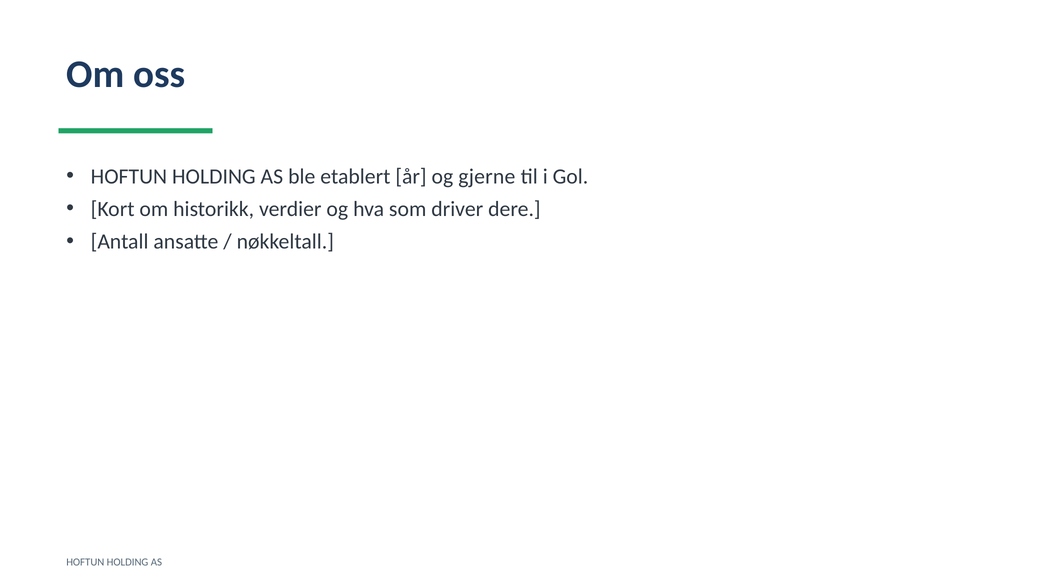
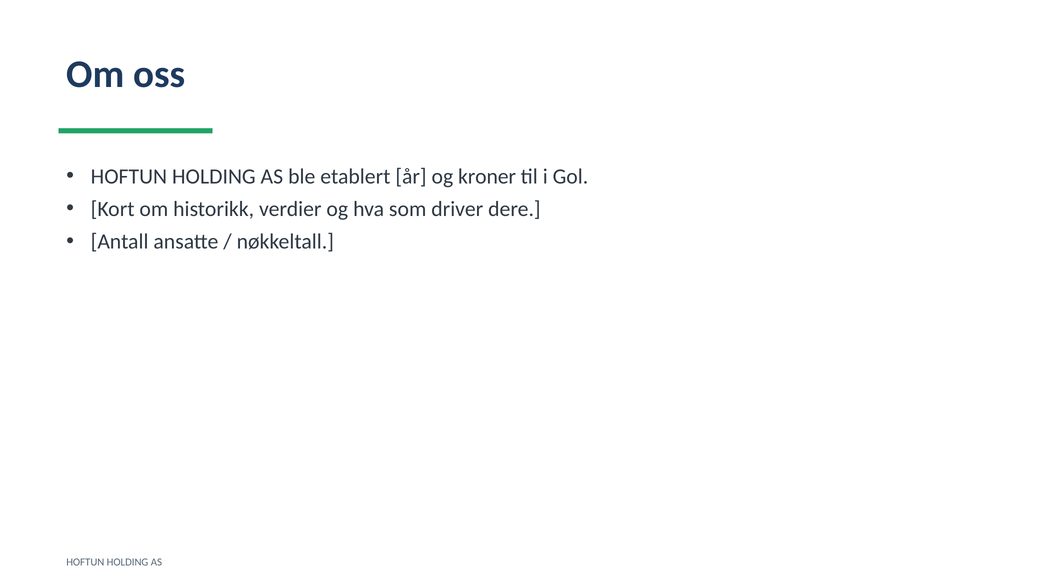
gjerne: gjerne -> kroner (487, 176)
